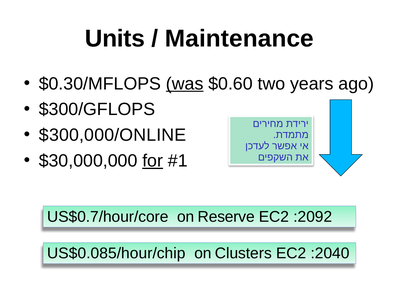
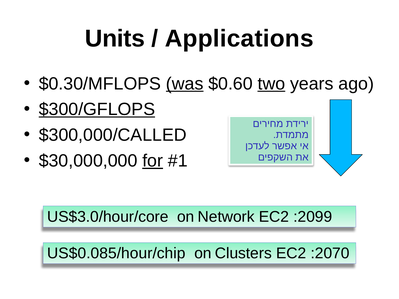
Maintenance: Maintenance -> Applications (239, 39)
two underline: none -> present (271, 84)
$300/GFLOPS underline: none -> present (97, 109)
$300,000/ONLINE: $300,000/ONLINE -> $300,000/CALLED (113, 135)
US$0.7/hour/core: US$0.7/hour/core -> US$3.0/hour/core (108, 217)
Reserve: Reserve -> Network (226, 217)
2092: 2092 -> 2099 (315, 217)
2040: 2040 -> 2070 (332, 253)
